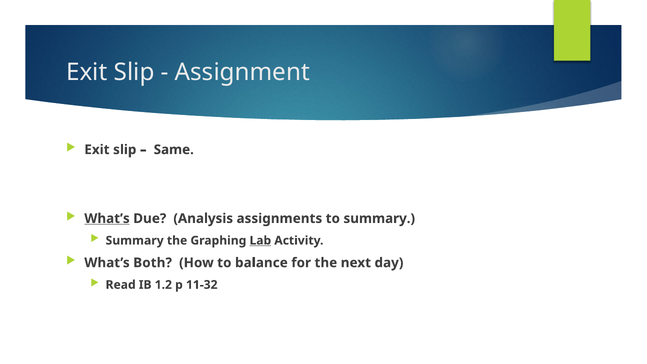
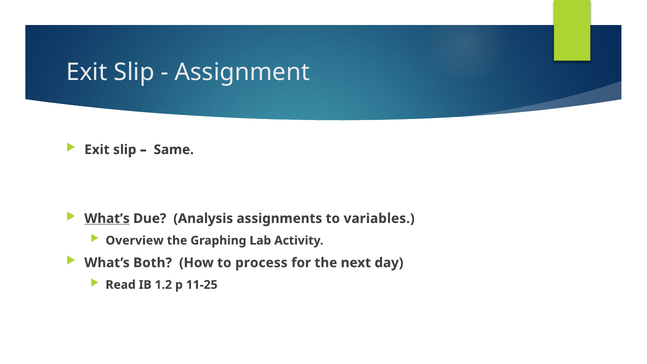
to summary: summary -> variables (379, 218)
Summary: Summary -> Overview (135, 240)
Lab underline: present -> none (260, 240)
balance: balance -> process (261, 263)
11-32: 11-32 -> 11-25 (202, 285)
